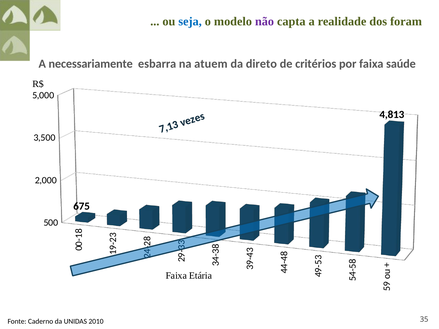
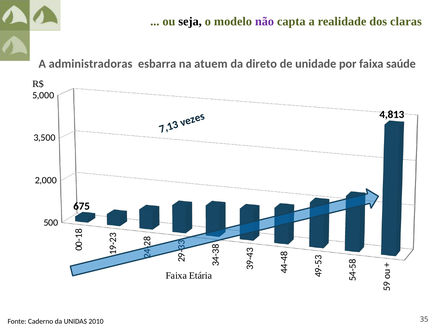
seja colour: blue -> black (190, 21)
foram: foram -> claras (406, 21)
necessariamente: necessariamente -> administradoras (91, 64)
critérios: critérios -> unidade (316, 64)
